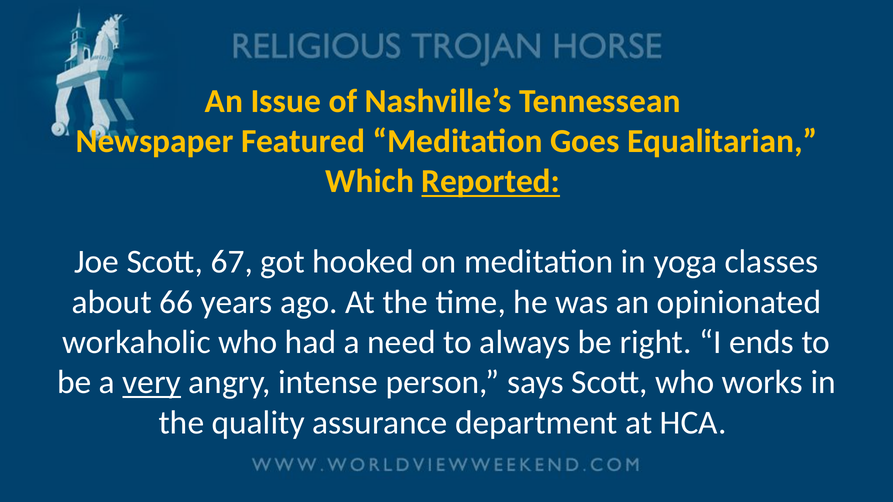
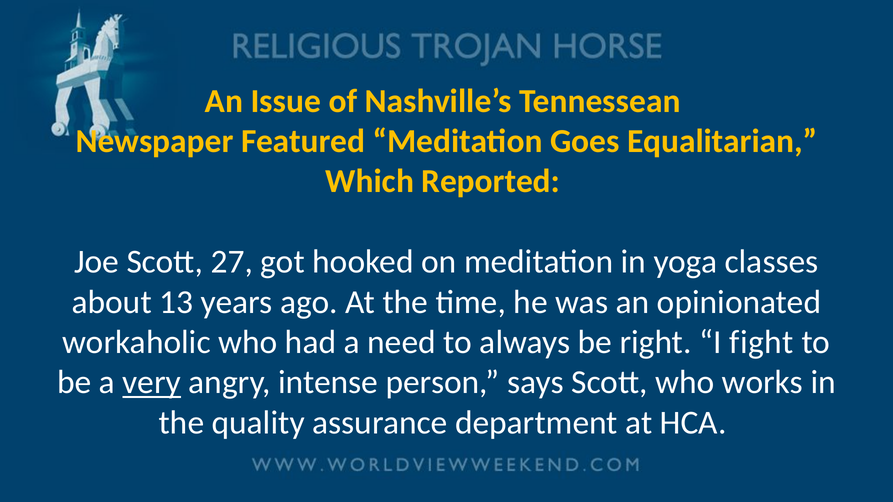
Reported underline: present -> none (491, 182)
67: 67 -> 27 (232, 262)
66: 66 -> 13 (176, 302)
ends: ends -> fight (761, 342)
